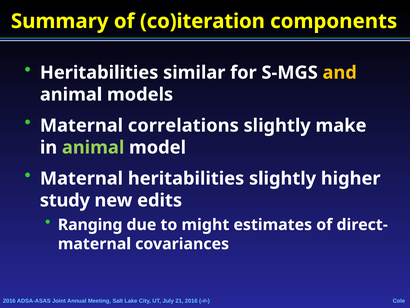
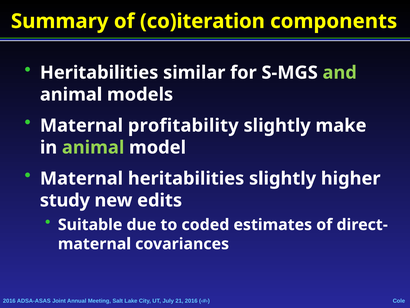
and colour: yellow -> light green (340, 73)
correlations: correlations -> profitability (183, 125)
Ranging: Ranging -> Suitable (90, 224)
might: might -> coded (205, 224)
